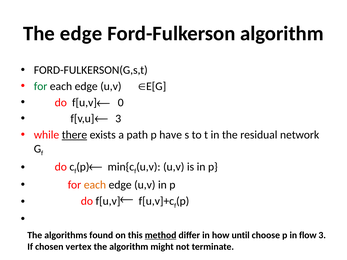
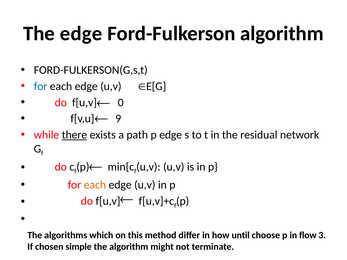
for colour: green -> blue (41, 86)
f[v,u 3: 3 -> 9 (118, 119)
p have: have -> edge (171, 135)
found: found -> which (101, 235)
method underline: present -> none (161, 235)
vertex: vertex -> simple (79, 247)
